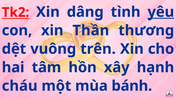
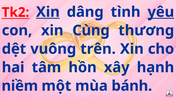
Xin underline: none -> present (48, 12)
Thần: Thần -> Cùng (91, 30)
cháu: cháu -> niềm (20, 86)
